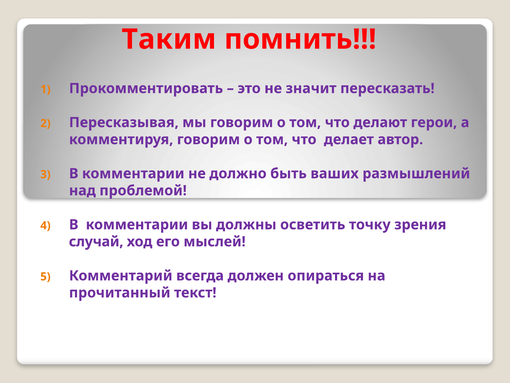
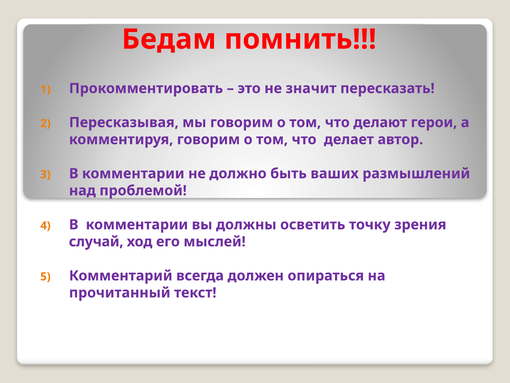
Таким: Таким -> Бедам (169, 39)
